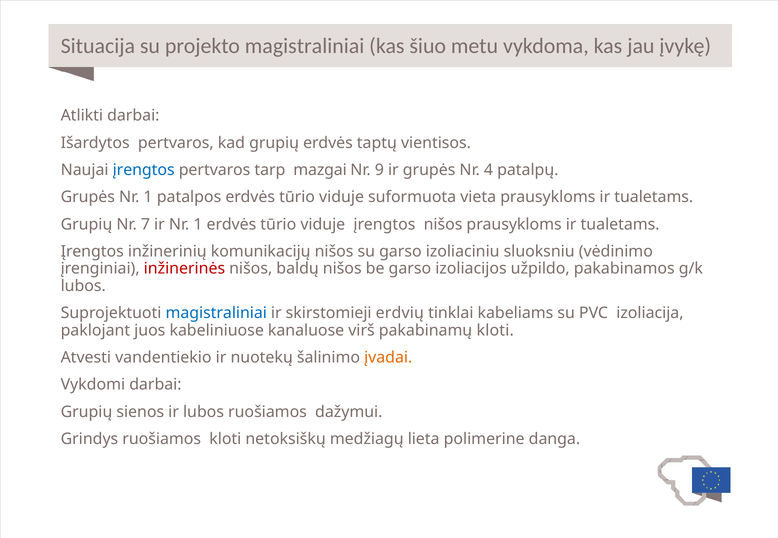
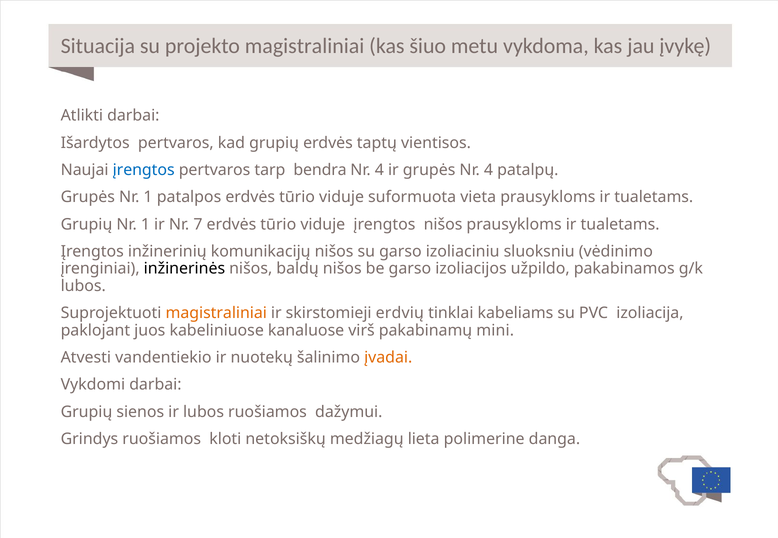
mazgai: mazgai -> bendra (320, 170)
9: 9 -> 4 (379, 170)
Grupių Nr 7: 7 -> 1 (145, 225)
ir Nr 1: 1 -> 7 (198, 225)
inžinerinės colour: red -> black (184, 269)
magistraliniai colour: blue -> orange (216, 313)
pakabinamų kloti: kloti -> mini (495, 331)
